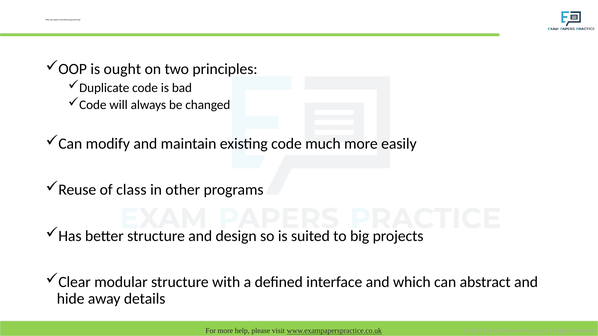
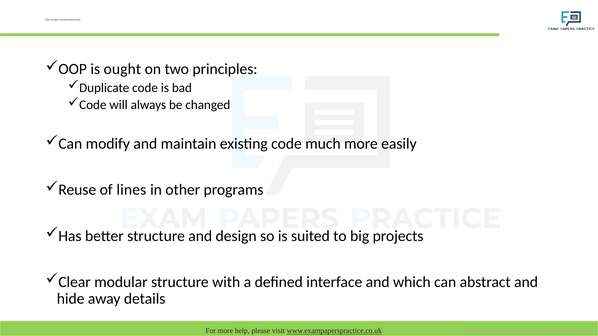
class: class -> lines (131, 190)
